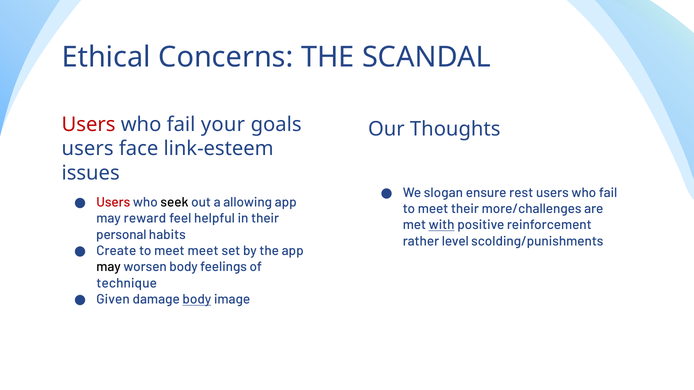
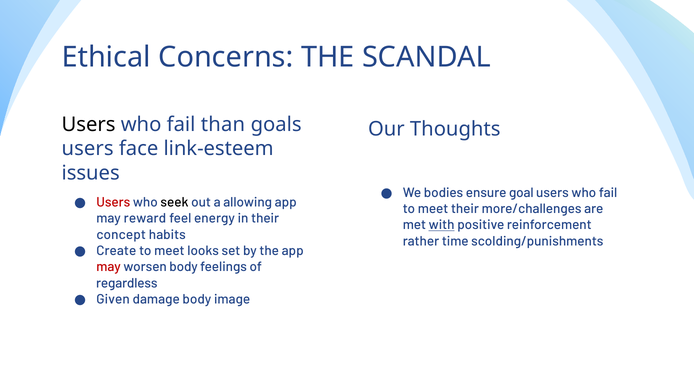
Users colour: red -> black (89, 124)
your: your -> than (223, 124)
slogan: slogan -> bodies (444, 193)
rest: rest -> goal (521, 193)
helpful: helpful -> energy (214, 219)
personal: personal -> concept (121, 235)
level: level -> time (455, 241)
meet meet: meet -> looks (203, 251)
may colour: black -> red (109, 267)
technique: technique -> regardless (127, 284)
body underline: present -> none (197, 300)
